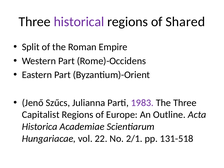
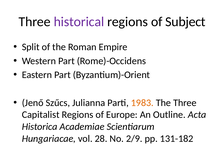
Shared: Shared -> Subject (185, 22)
1983 colour: purple -> orange (142, 103)
22: 22 -> 28 (101, 139)
2/1: 2/1 -> 2/9 (134, 139)
131-518: 131-518 -> 131-182 (177, 139)
